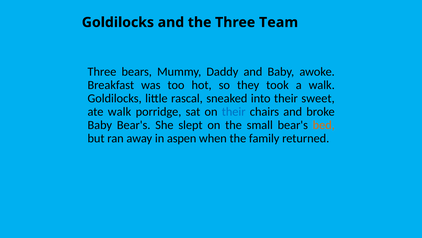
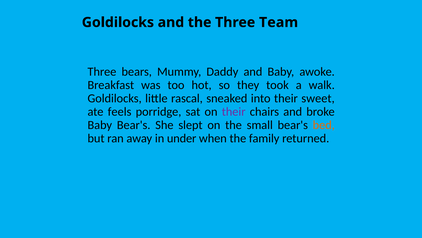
ate walk: walk -> feels (120, 111)
their colour: blue -> purple (234, 111)
aspen: aspen -> under (182, 138)
